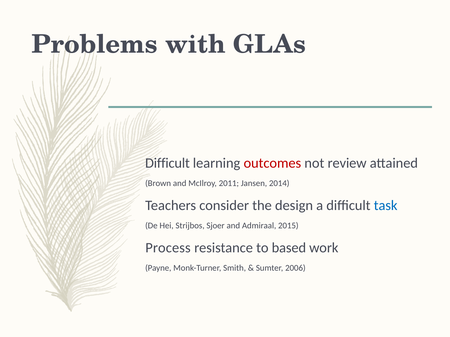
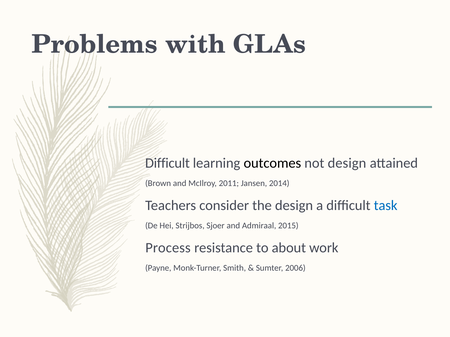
outcomes colour: red -> black (272, 163)
not review: review -> design (347, 163)
based: based -> about (289, 248)
